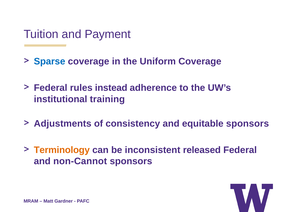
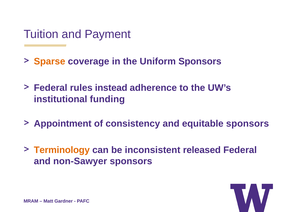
Sparse colour: blue -> orange (50, 61)
Uniform Coverage: Coverage -> Sponsors (200, 61)
training: training -> funding (107, 99)
Adjustments: Adjustments -> Appointment (63, 124)
non-Cannot: non-Cannot -> non-Sawyer (80, 161)
